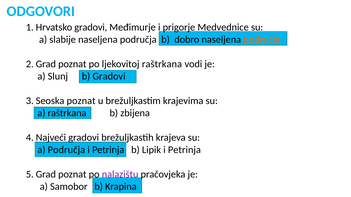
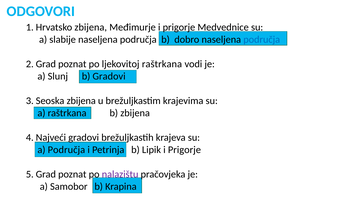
gradovi: gradovi -> zbijena (91, 27)
područja colour: orange -> blue (262, 40)
poznat: poznat -> zbijena (81, 101)
Lipik i Petrinja: Petrinja -> Prigorje (184, 150)
